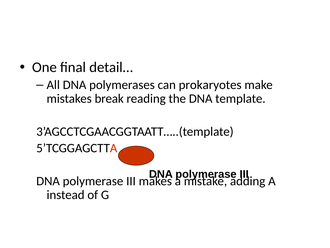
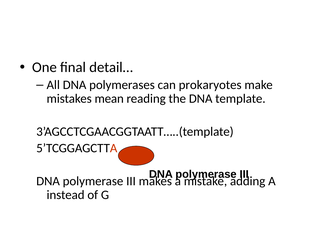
break: break -> mean (109, 99)
